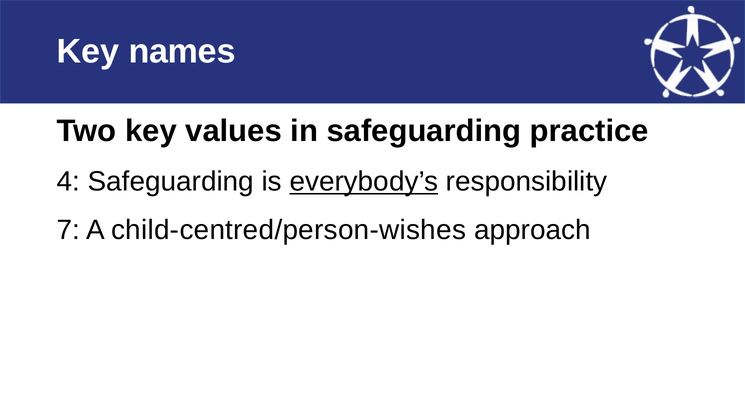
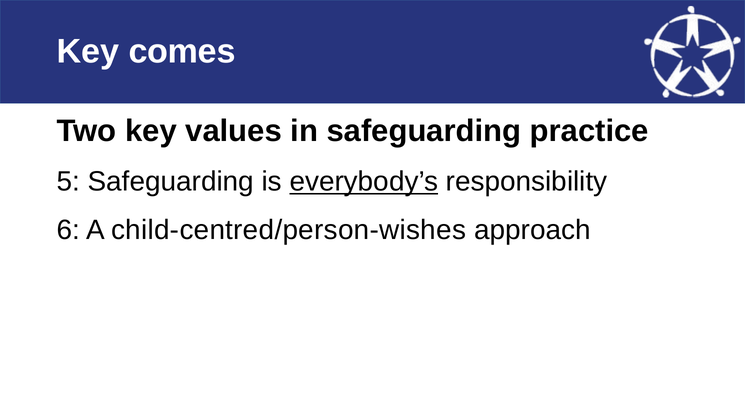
names: names -> comes (182, 51)
4: 4 -> 5 (68, 181)
7: 7 -> 6 (68, 230)
